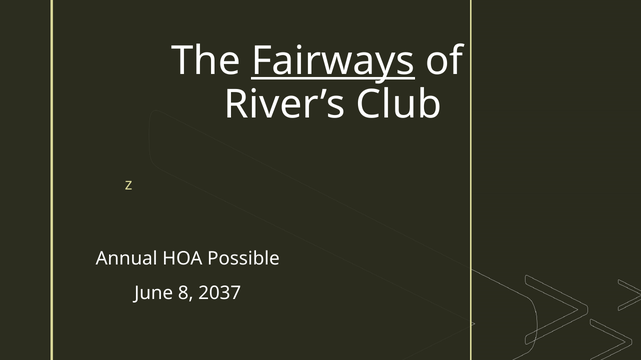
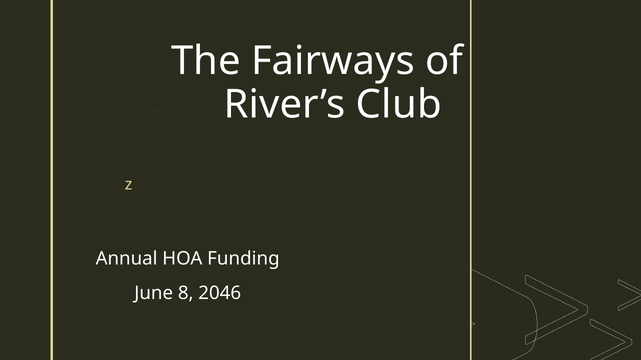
Fairways underline: present -> none (333, 61)
Possible: Possible -> Funding (243, 259)
2037: 2037 -> 2046 (220, 294)
